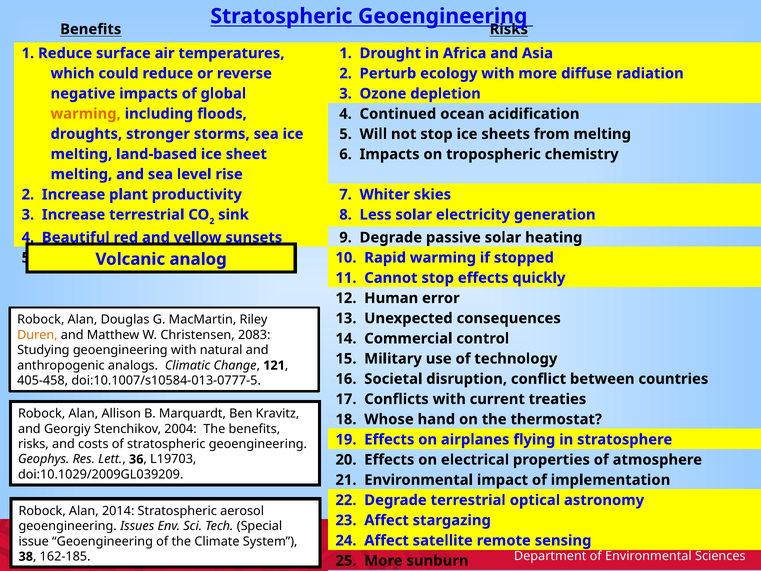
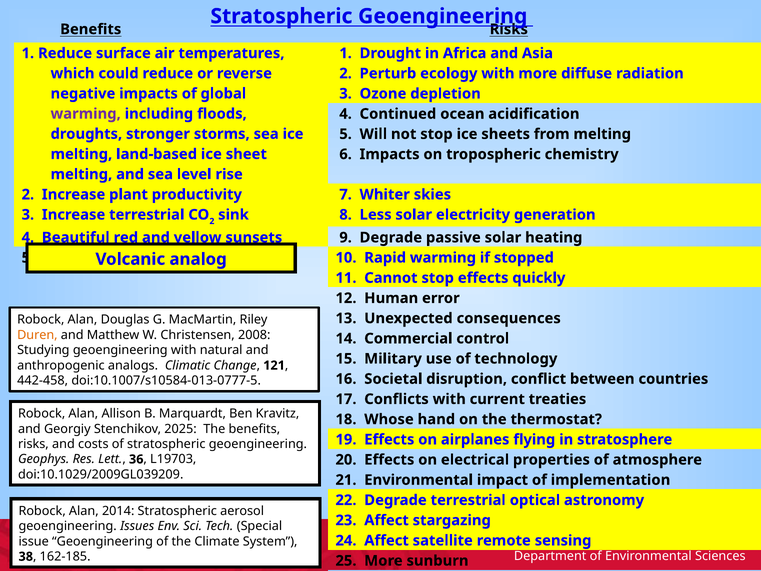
warming colour: orange -> purple (86, 114)
2083: 2083 -> 2008 (254, 335)
405-458: 405-458 -> 442-458 (43, 381)
2004: 2004 -> 2025 (181, 429)
